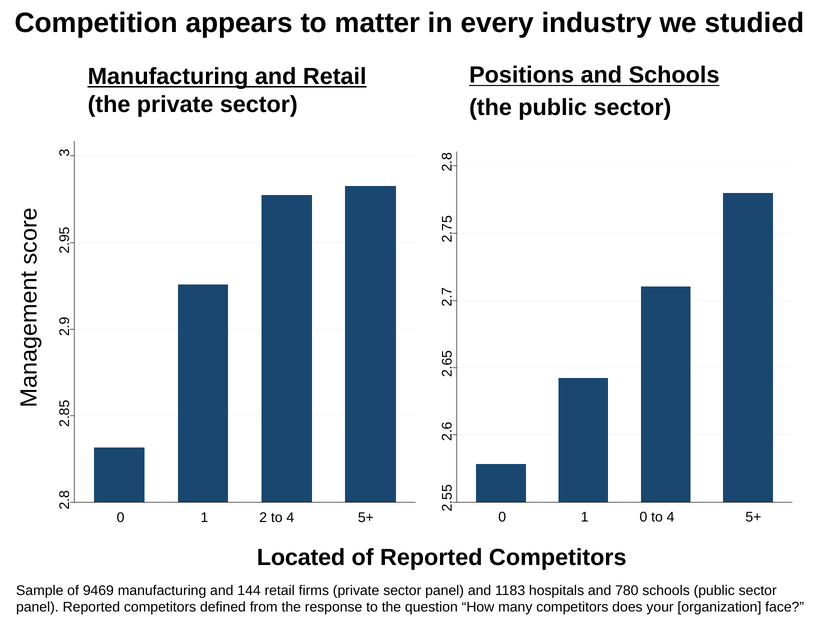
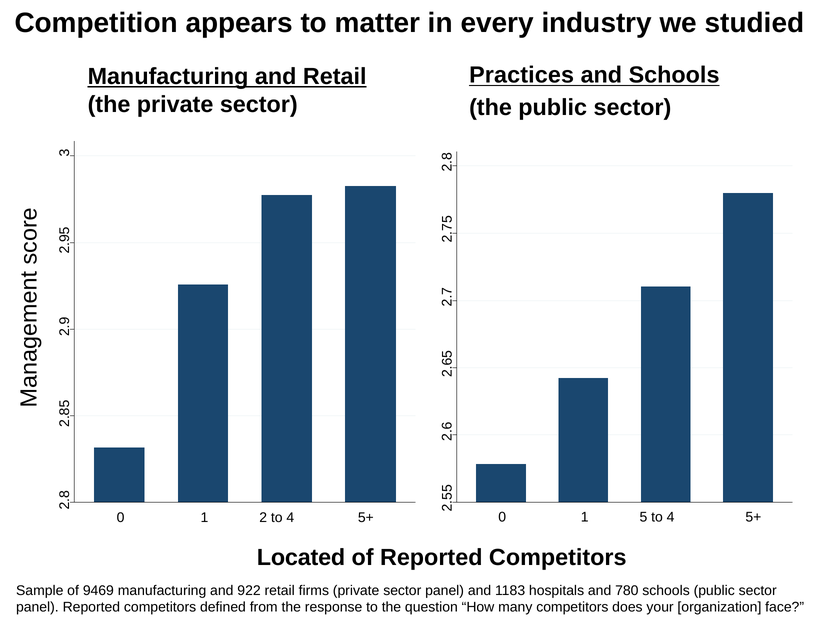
Positions: Positions -> Practices (522, 75)
1 0: 0 -> 5 (643, 517)
144: 144 -> 922 (249, 591)
